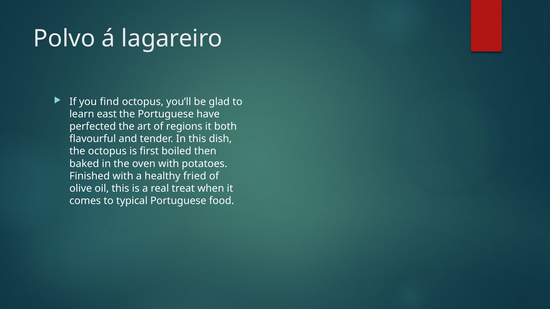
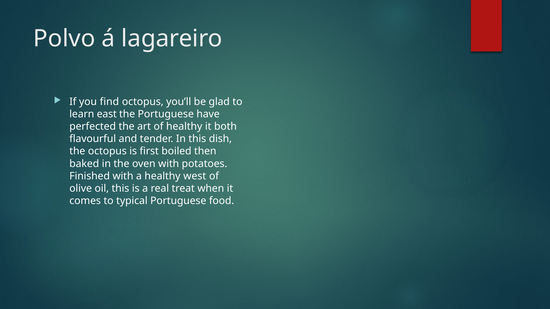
of regions: regions -> healthy (184, 127)
fried: fried -> west (195, 176)
